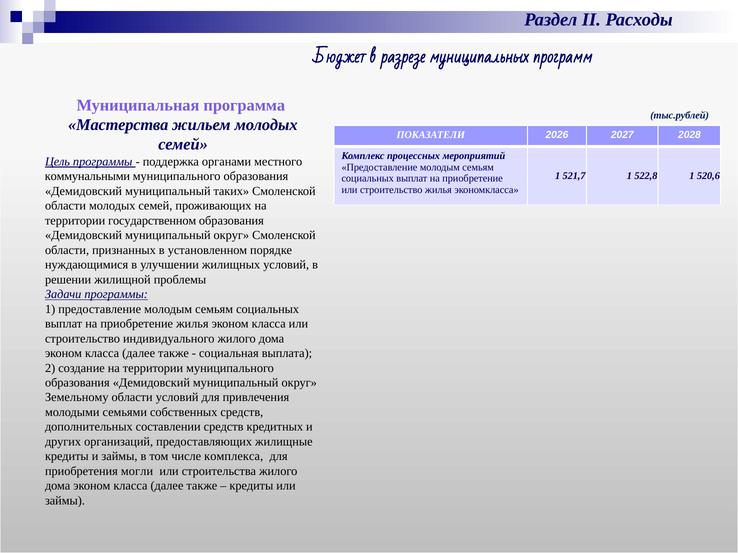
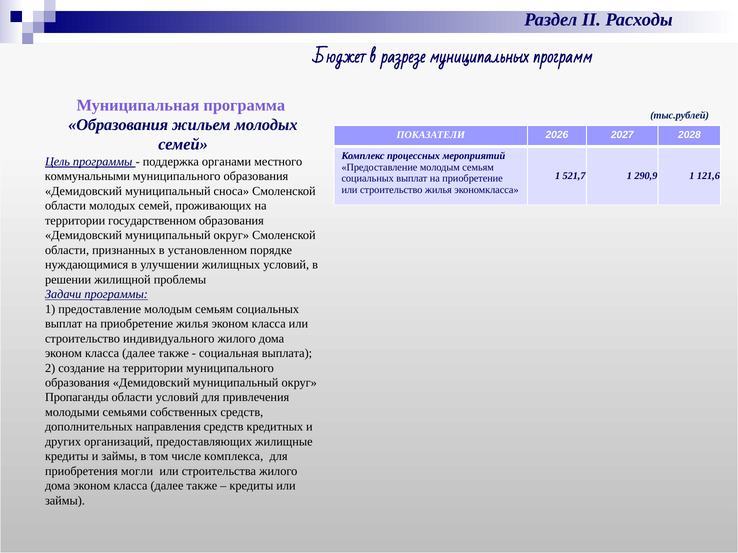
Мастерства: Мастерства -> Образования (118, 125)
522,8: 522,8 -> 290,9 (646, 176)
520,6: 520,6 -> 121,6 (708, 176)
таких: таких -> сноса (231, 191)
Земельному: Земельному -> Пропаганды (77, 398)
составлении: составлении -> направления (168, 427)
